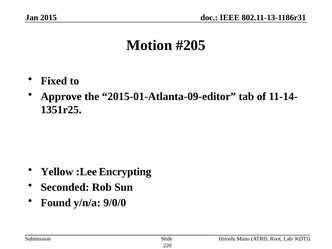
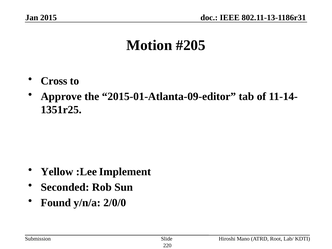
Fixed: Fixed -> Cross (54, 81)
Encrypting: Encrypting -> Implement (125, 172)
9/0/0: 9/0/0 -> 2/0/0 (115, 203)
